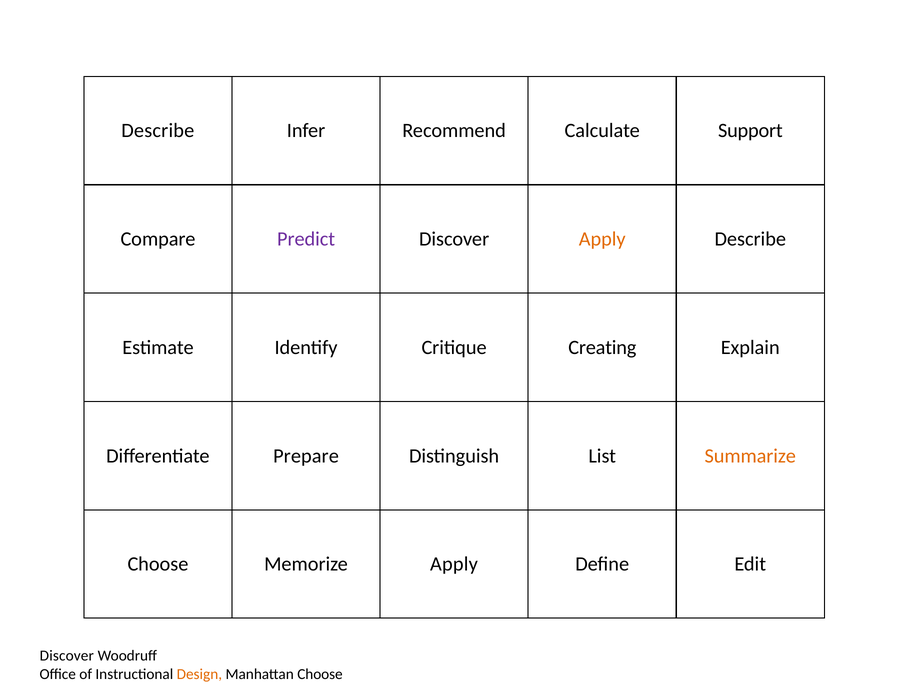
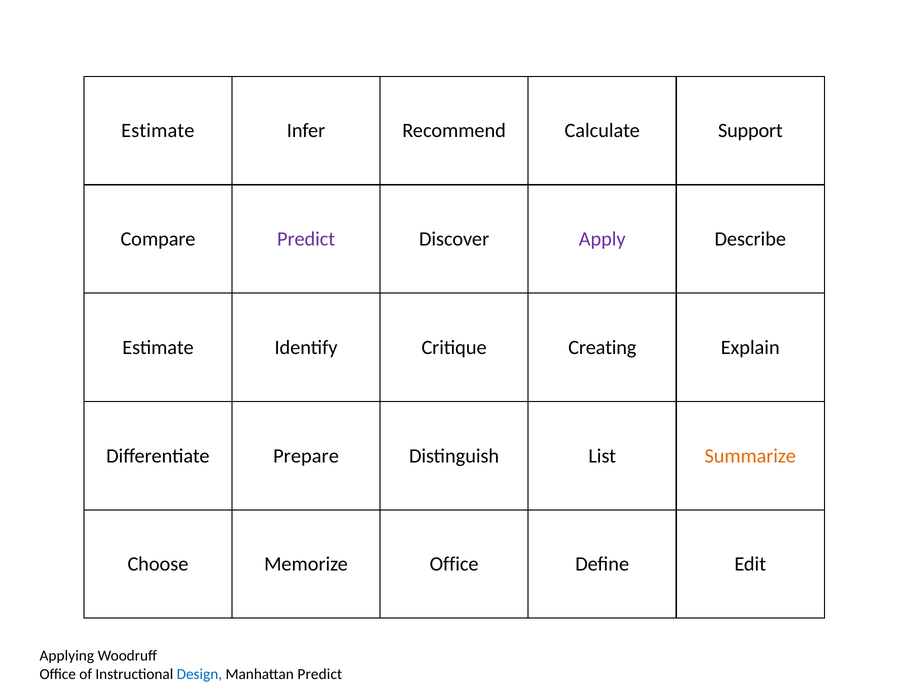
Describe: Describe -> Estimate (158, 131)
Apply colour: orange -> purple (602, 239)
Memorize Apply: Apply -> Office (454, 564)
Discover: Discover -> Applying (67, 656)
Design colour: orange -> blue (199, 674)
Manhattan Choose: Choose -> Predict (320, 674)
